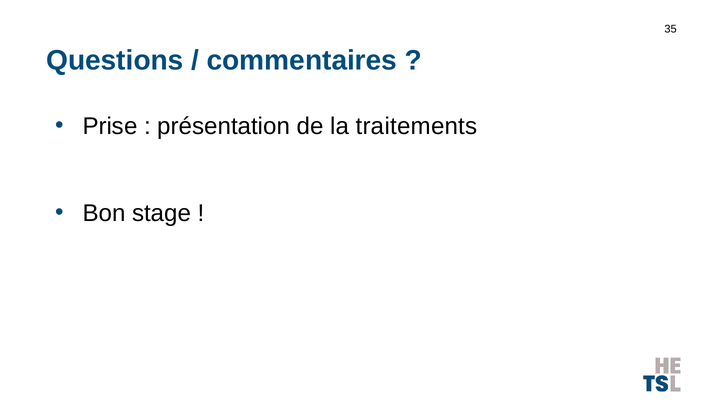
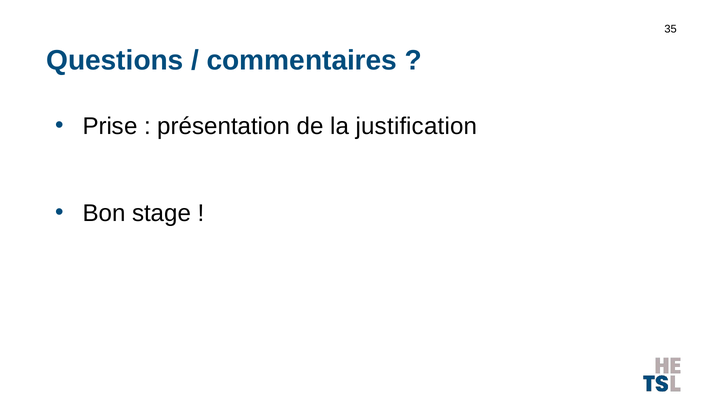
traitements: traitements -> justification (417, 126)
